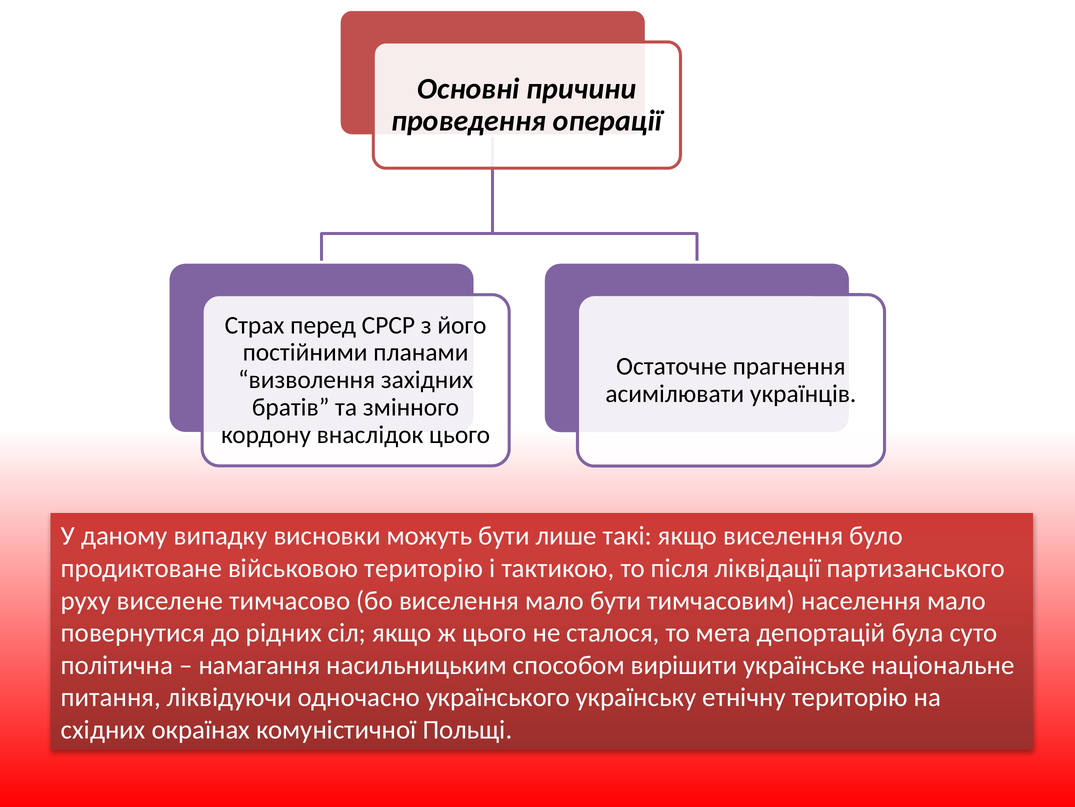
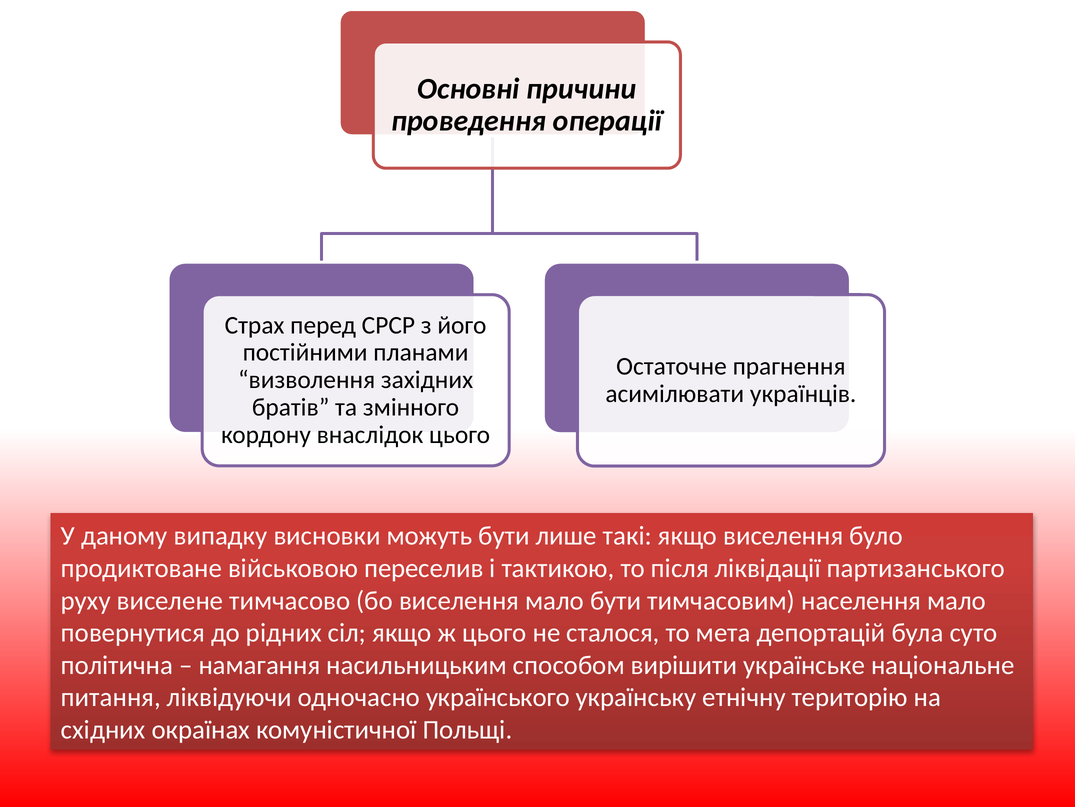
військовою територію: територію -> переселив (424, 568)
